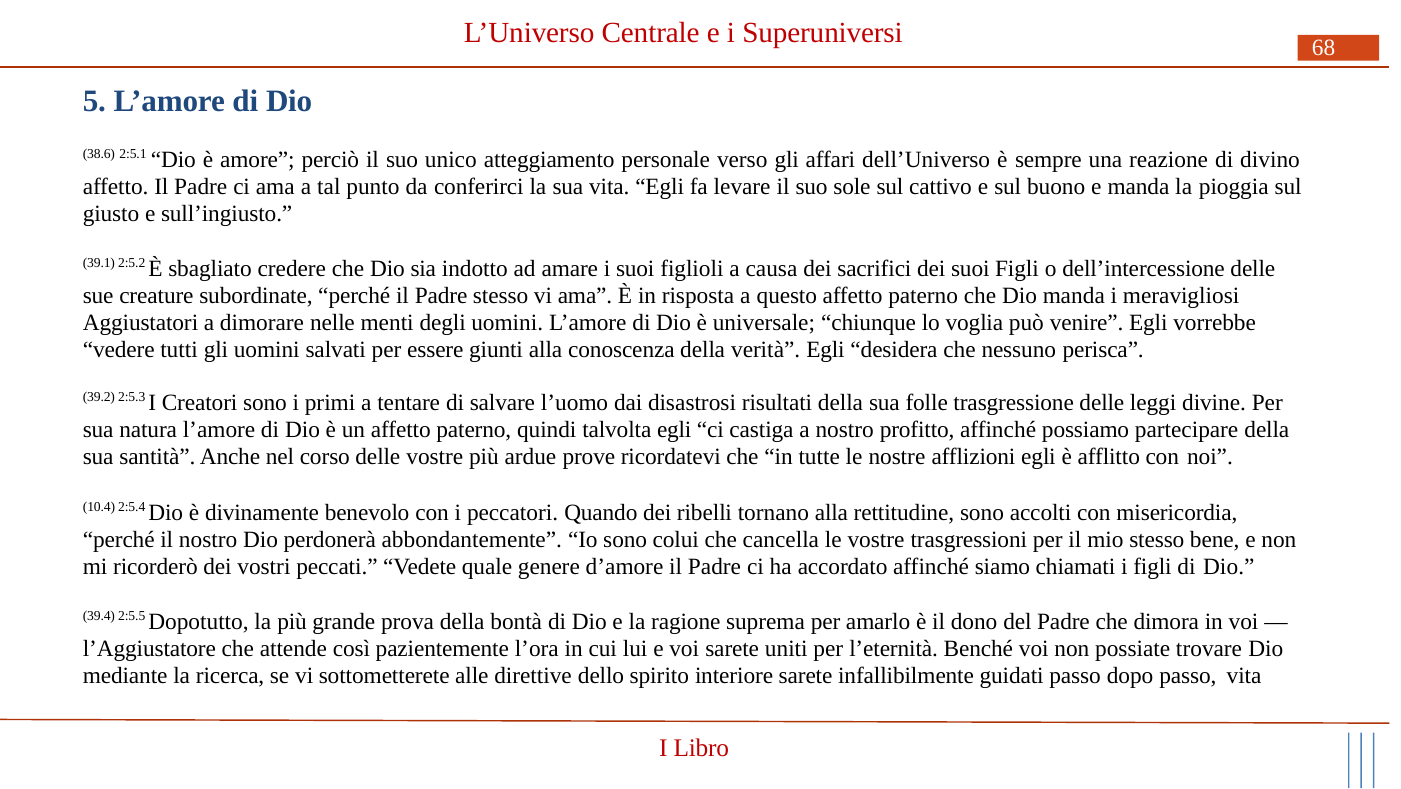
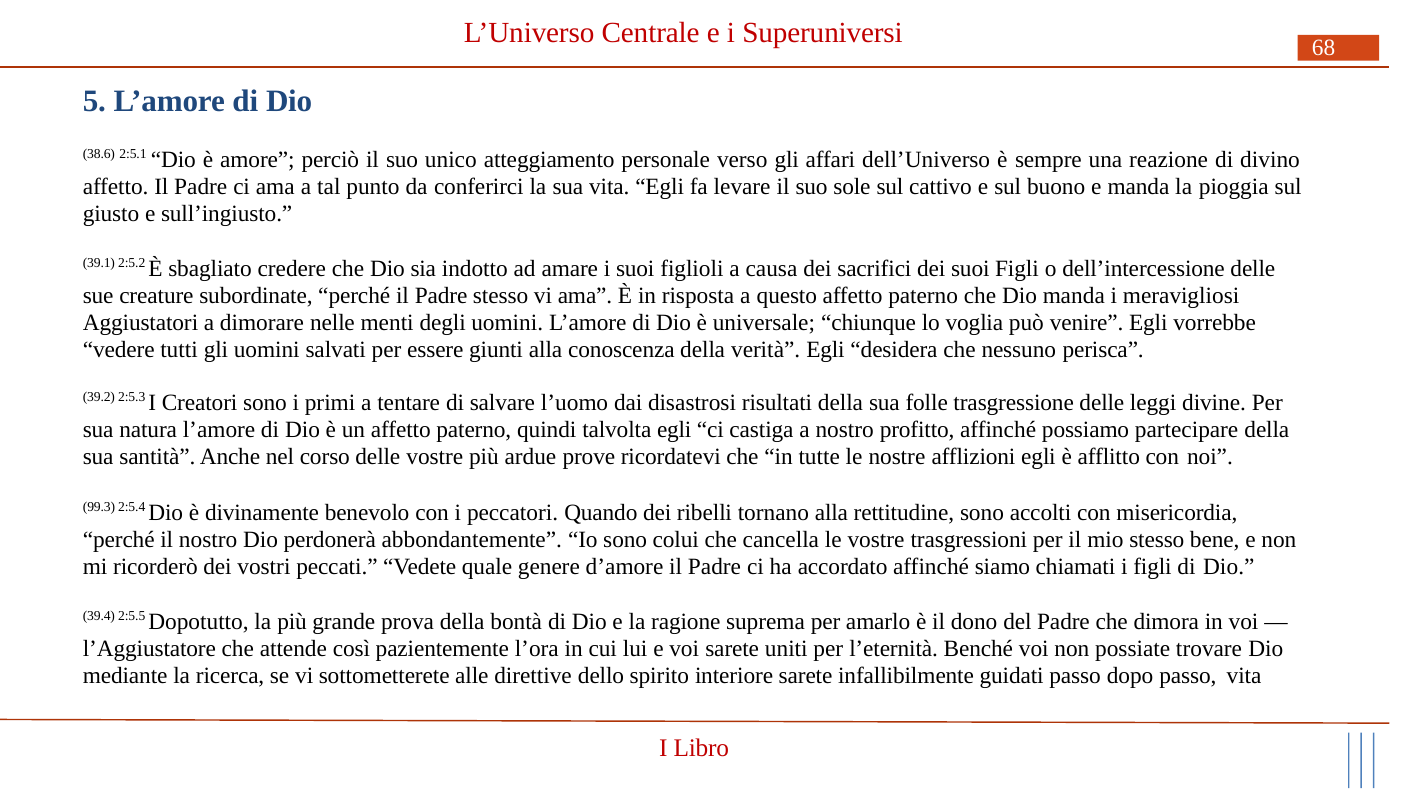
10.4: 10.4 -> 99.3 (99, 507)
